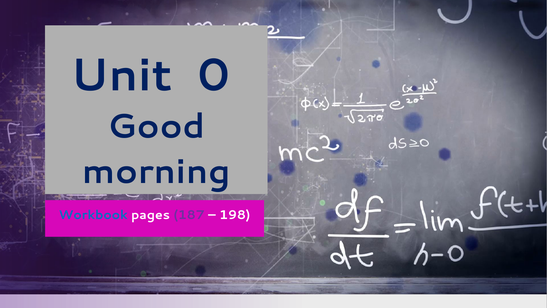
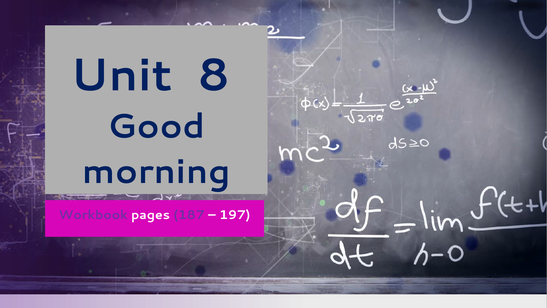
0: 0 -> 8 (214, 75)
Workbook colour: blue -> purple (93, 215)
198: 198 -> 197 (235, 215)
